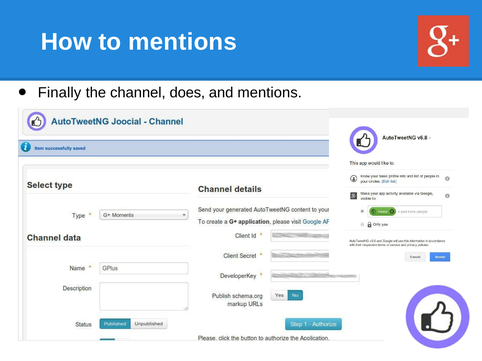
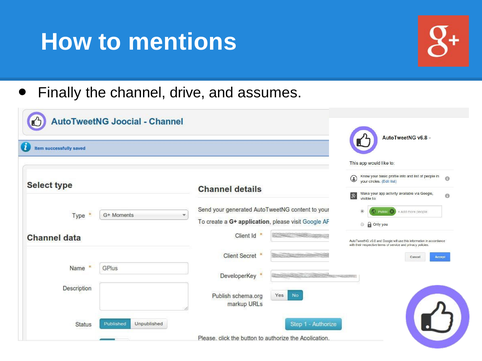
does: does -> drive (187, 93)
and mentions: mentions -> assumes (270, 93)
